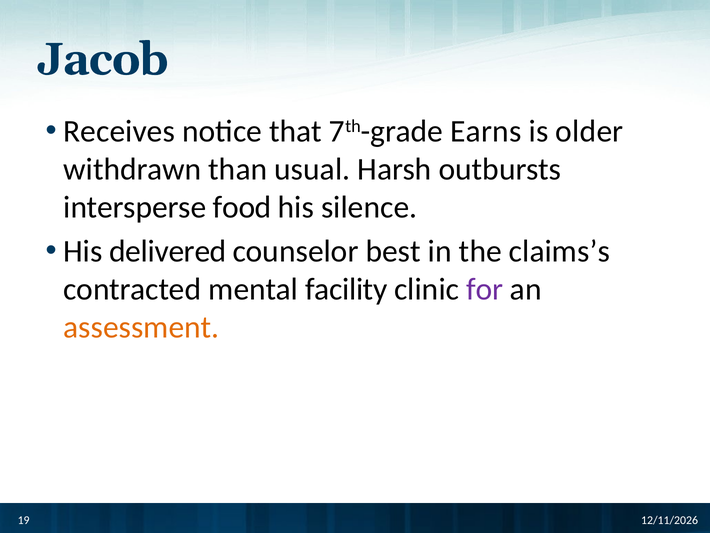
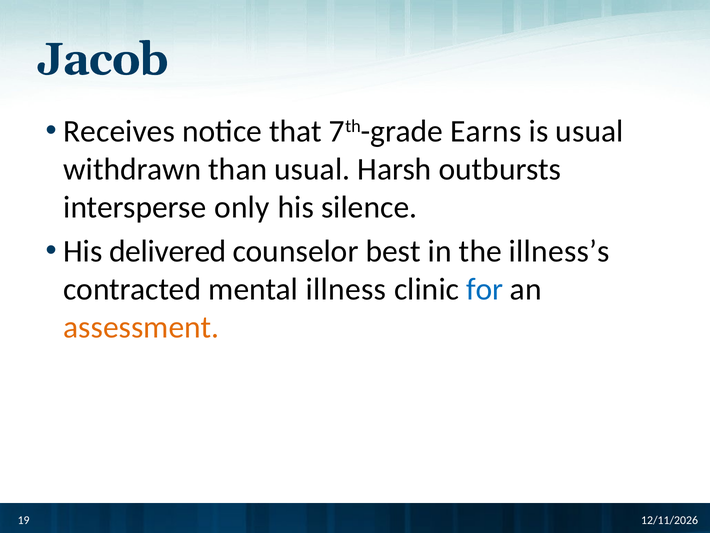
is older: older -> usual (590, 131)
food: food -> only (242, 207)
claims’s: claims’s -> illness’s (559, 251)
facility: facility -> illness (346, 289)
for colour: purple -> blue (485, 289)
